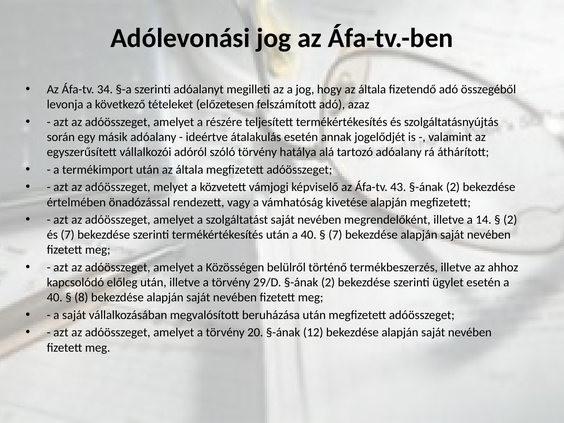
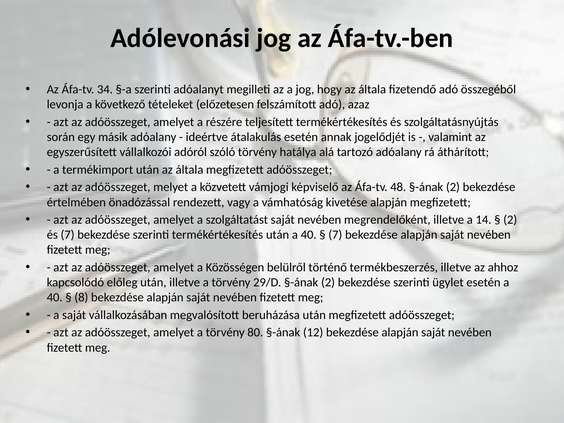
43: 43 -> 48 (398, 187)
20: 20 -> 80 (255, 333)
